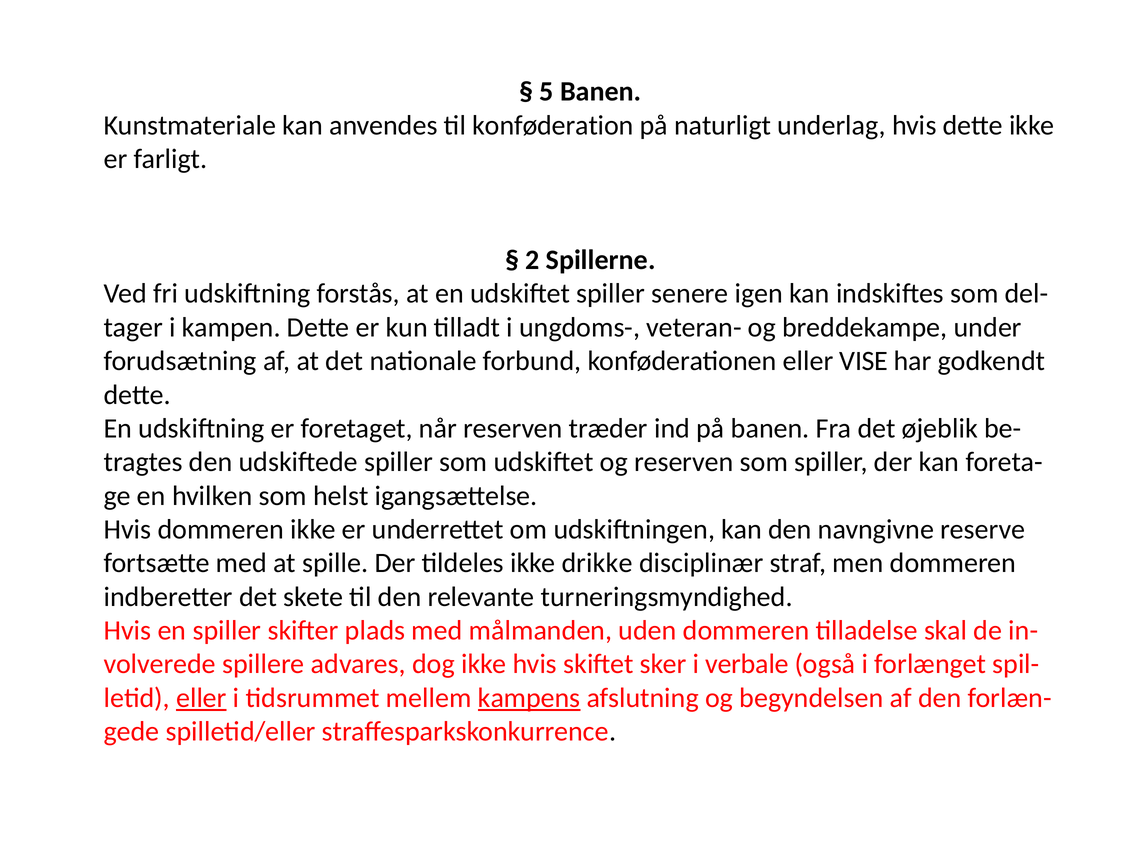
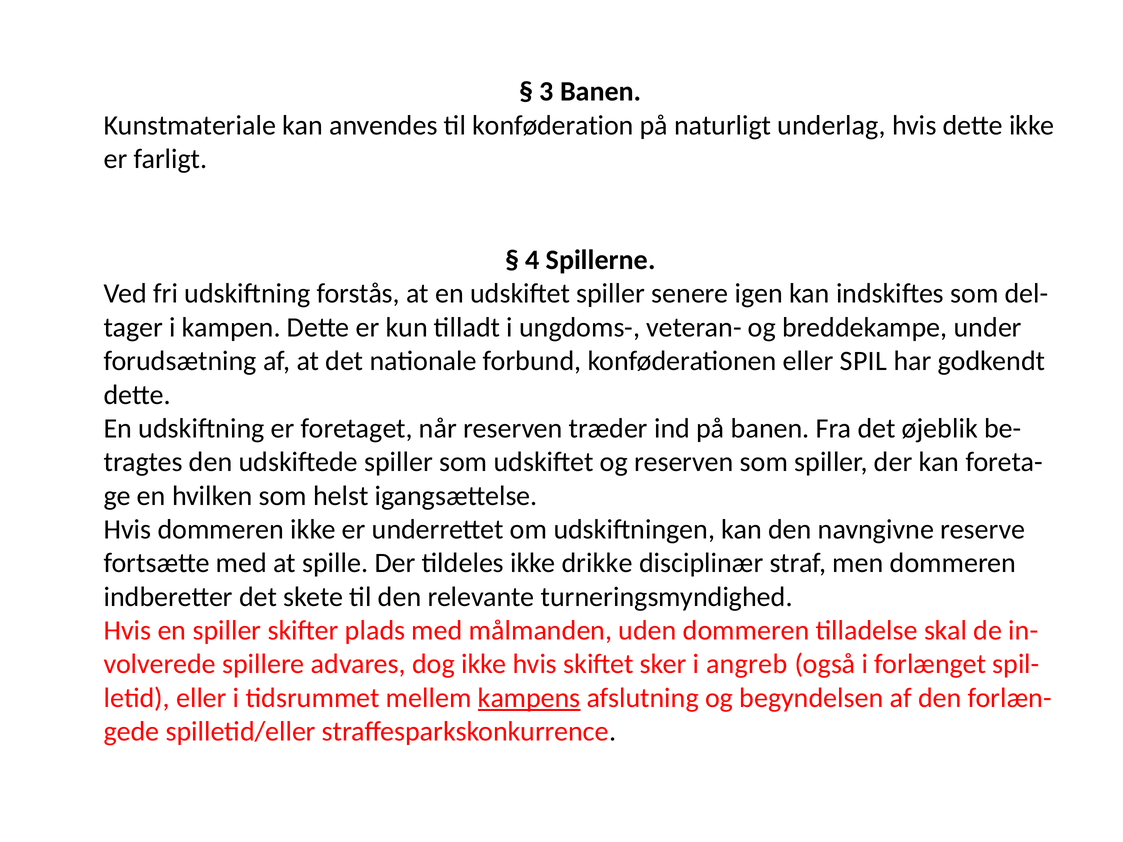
5: 5 -> 3 (547, 92)
2: 2 -> 4 (532, 260)
VISE: VISE -> SPIL (863, 361)
verbale: verbale -> angreb (747, 664)
eller underline: present -> none (201, 698)
